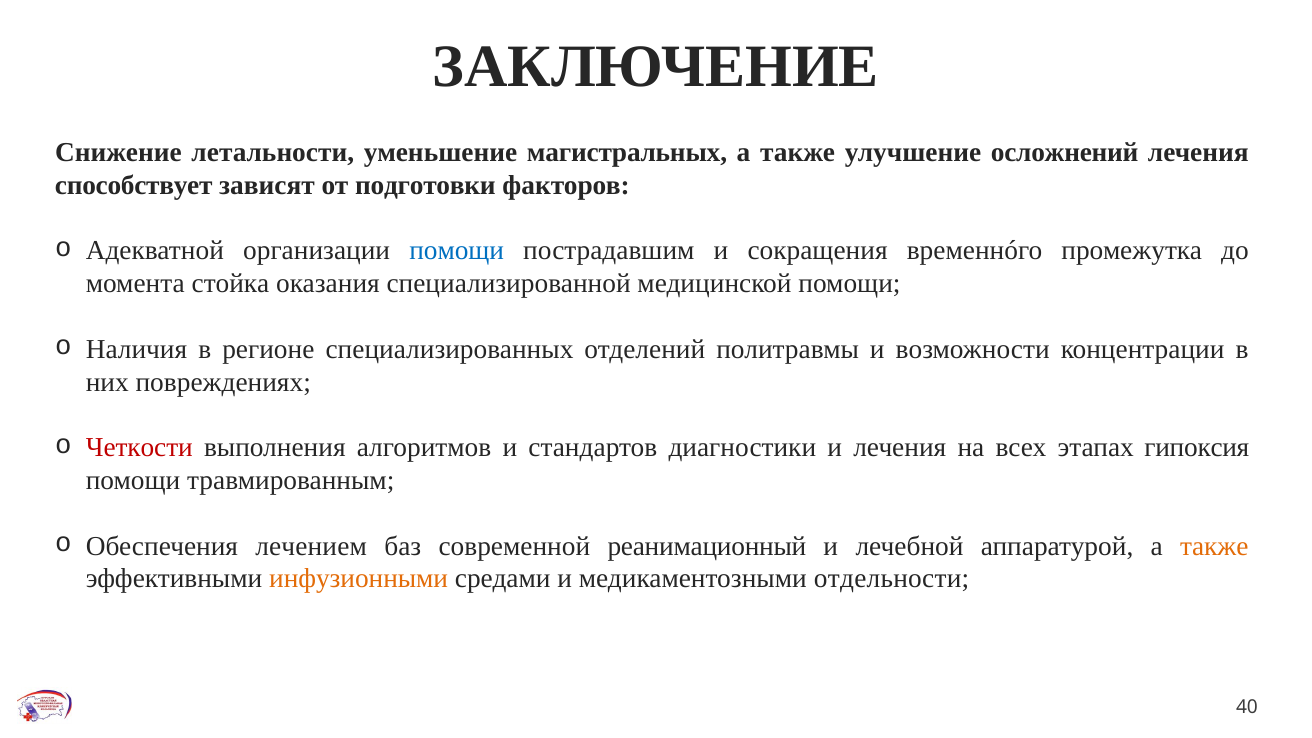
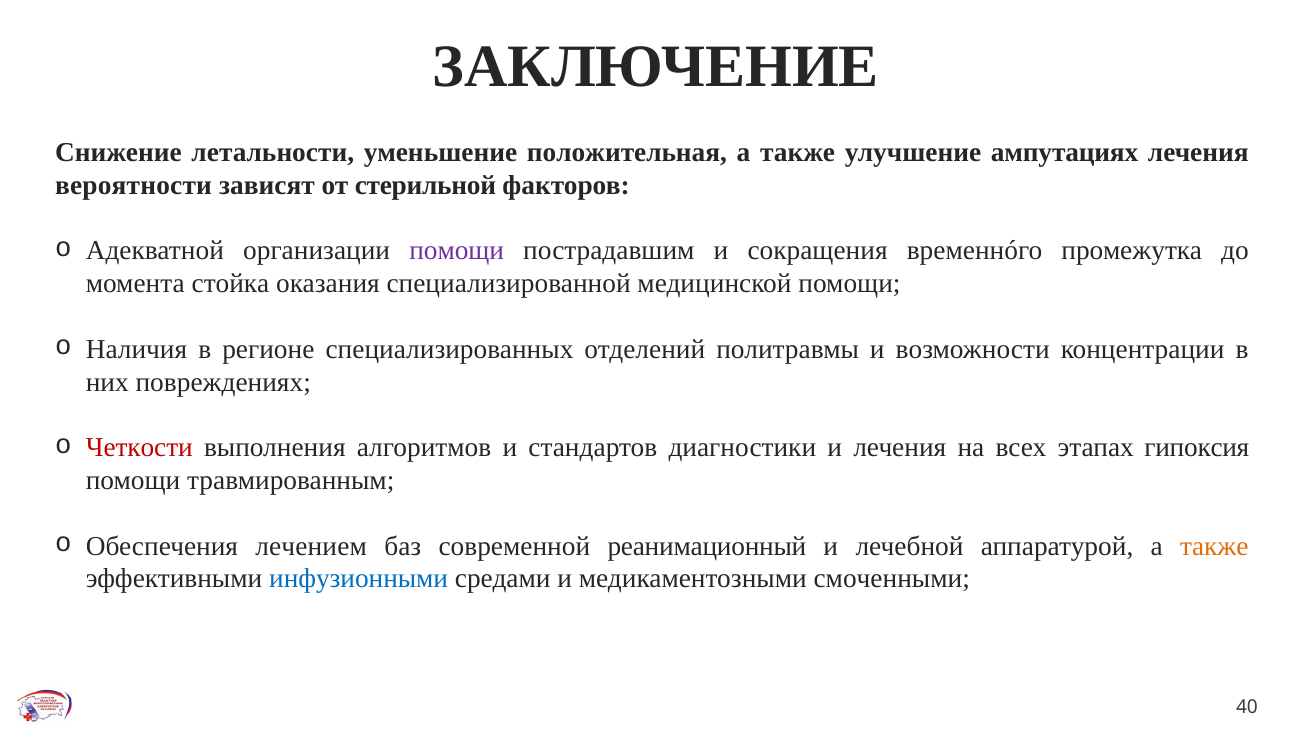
магистральных: магистральных -> положительная (627, 152)
осложнений: осложнений -> ампутациях (1065, 152)
способствует: способствует -> вероятности (134, 185)
подготовки: подготовки -> стерильной (425, 185)
помощи colour: blue -> purple (457, 251)
инфузионными colour: orange -> blue (359, 579)
отдельности: отдельности -> смоченными (892, 579)
